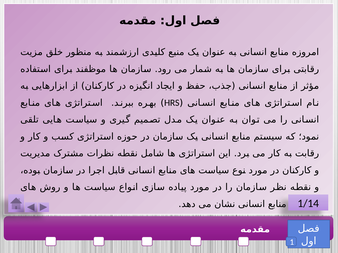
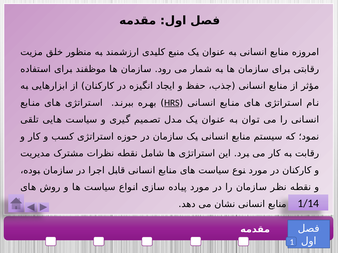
HRS underline: none -> present (172, 103)
